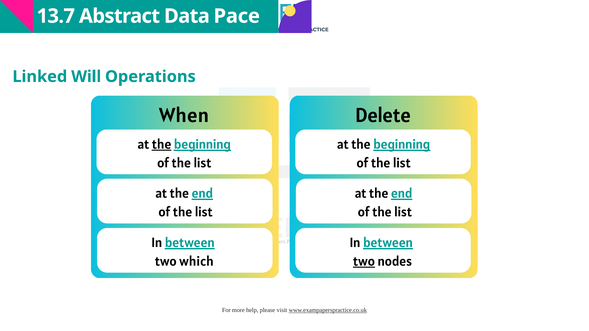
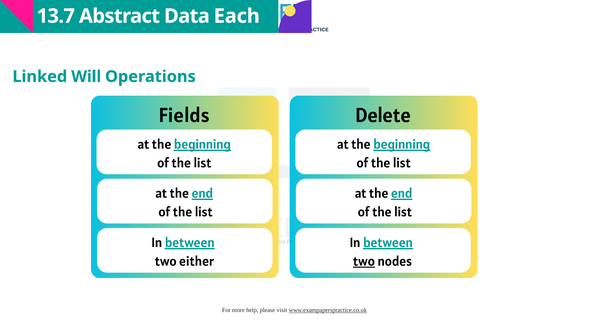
Pace: Pace -> Each (237, 16)
When: When -> Fields (184, 116)
the underline: present -> none (162, 144)
which: which -> either (197, 262)
